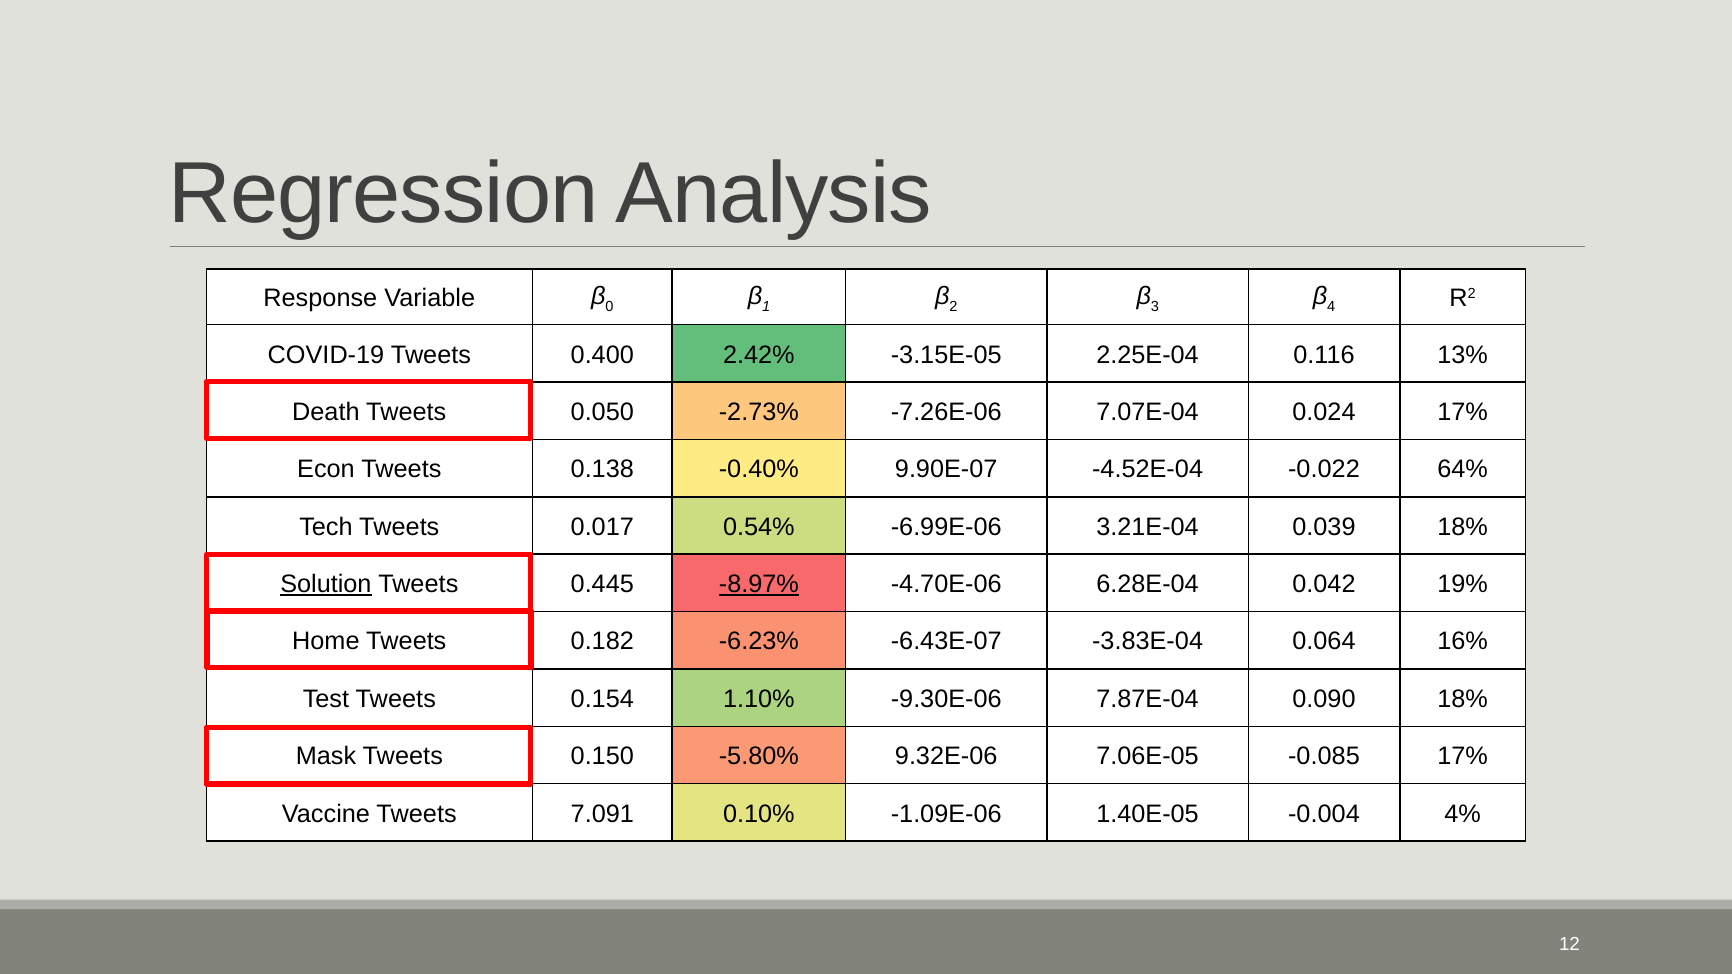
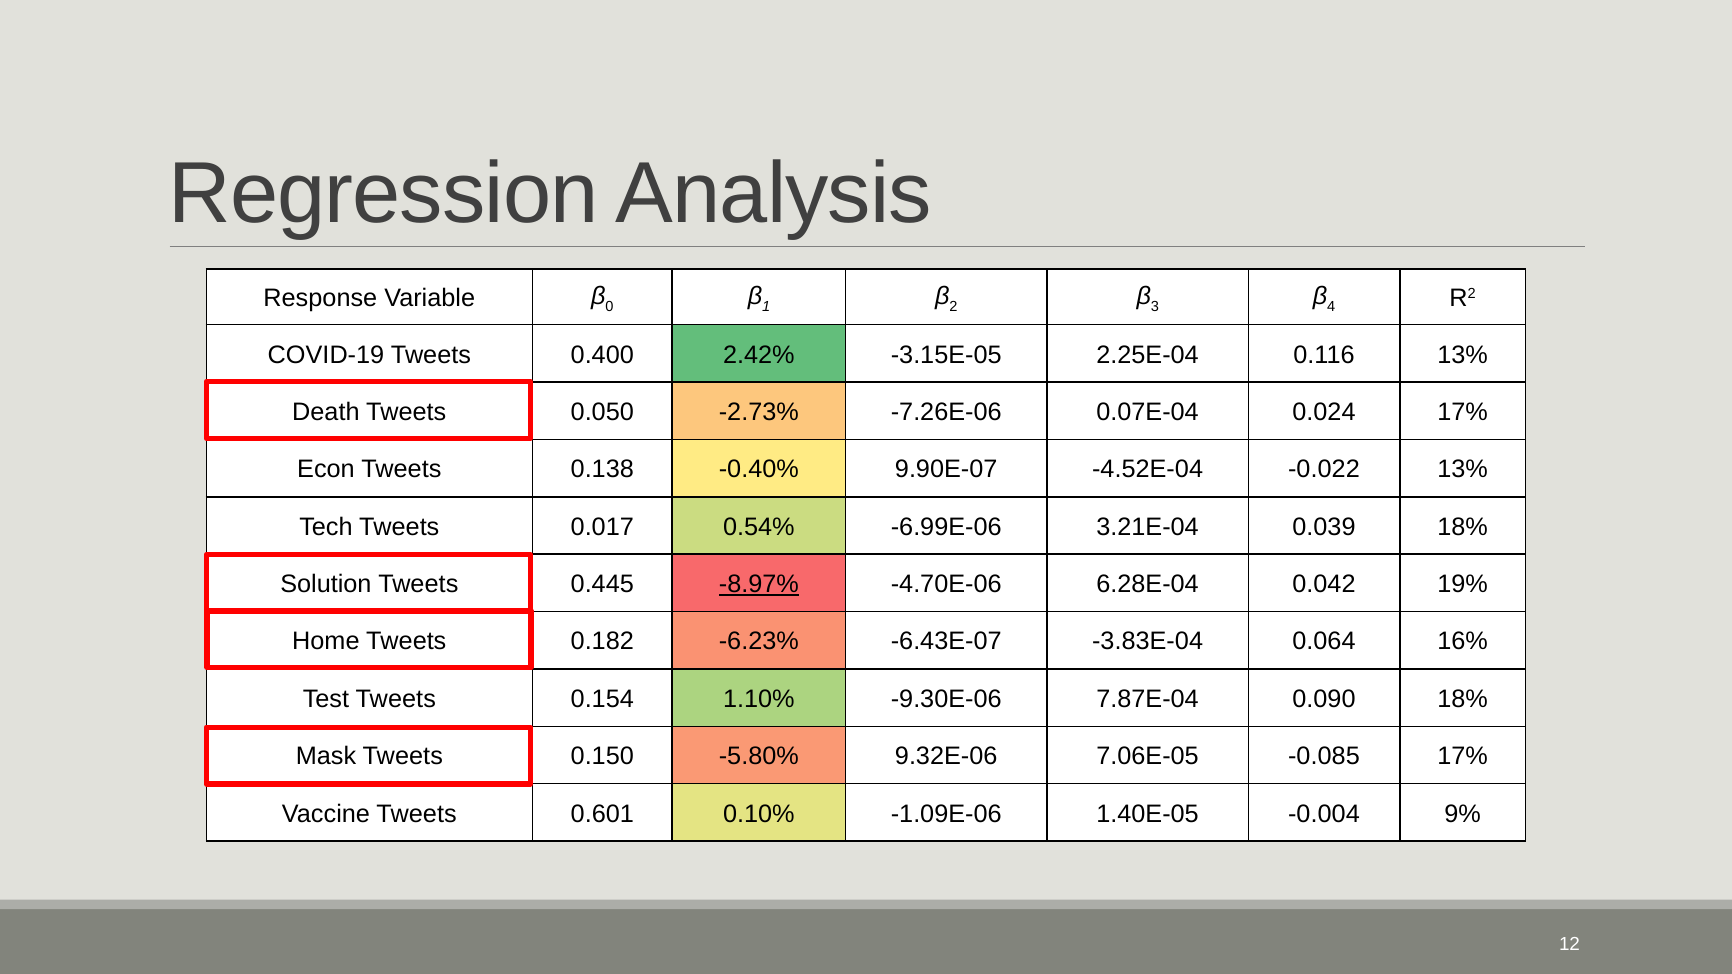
7.07E-04: 7.07E-04 -> 0.07E-04 (1148, 412)
-0.022 64%: 64% -> 13% (1463, 470)
Solution underline: present -> none (326, 584)
7.091: 7.091 -> 0.601 (602, 814)
4%: 4% -> 9% (1463, 814)
